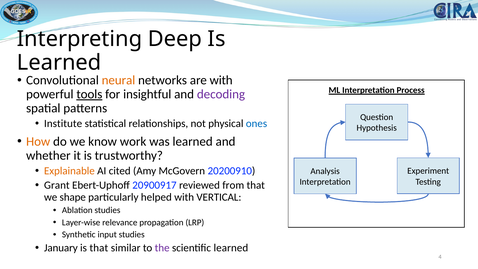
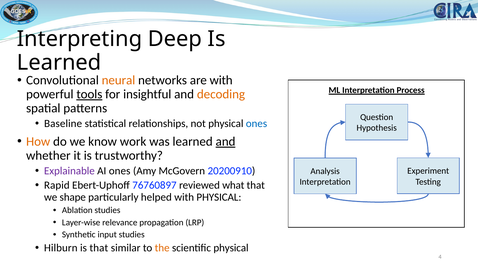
decoding colour: purple -> orange (221, 94)
Institute: Institute -> Baseline (63, 124)
and underline: none -> present (226, 141)
Explainable colour: orange -> purple (69, 171)
AI cited: cited -> ones (120, 171)
Grant: Grant -> Rapid (57, 185)
20900917: 20900917 -> 76760897 (154, 185)
from: from -> what (233, 185)
with VERTICAL: VERTICAL -> PHYSICAL (219, 197)
January: January -> Hilburn (61, 248)
the colour: purple -> orange (162, 248)
scientific learned: learned -> physical (231, 248)
